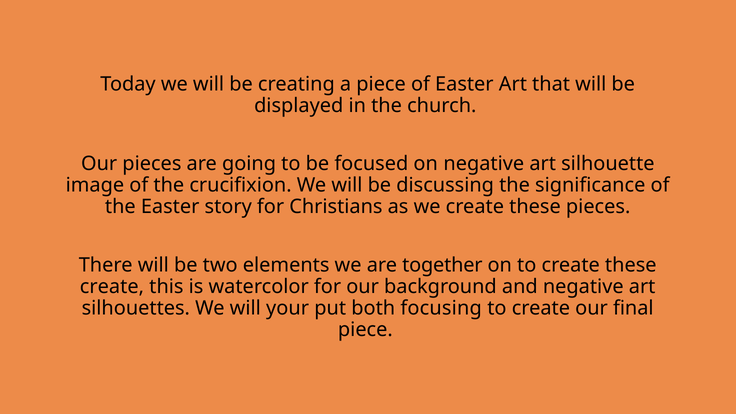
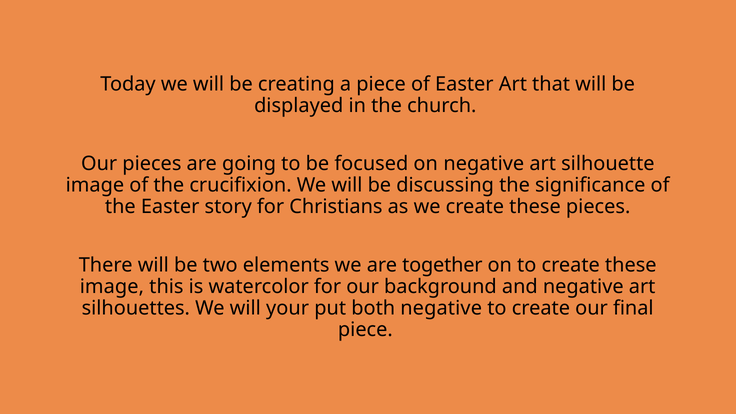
create: create -> image (112, 287)
both focusing: focusing -> negative (441, 308)
